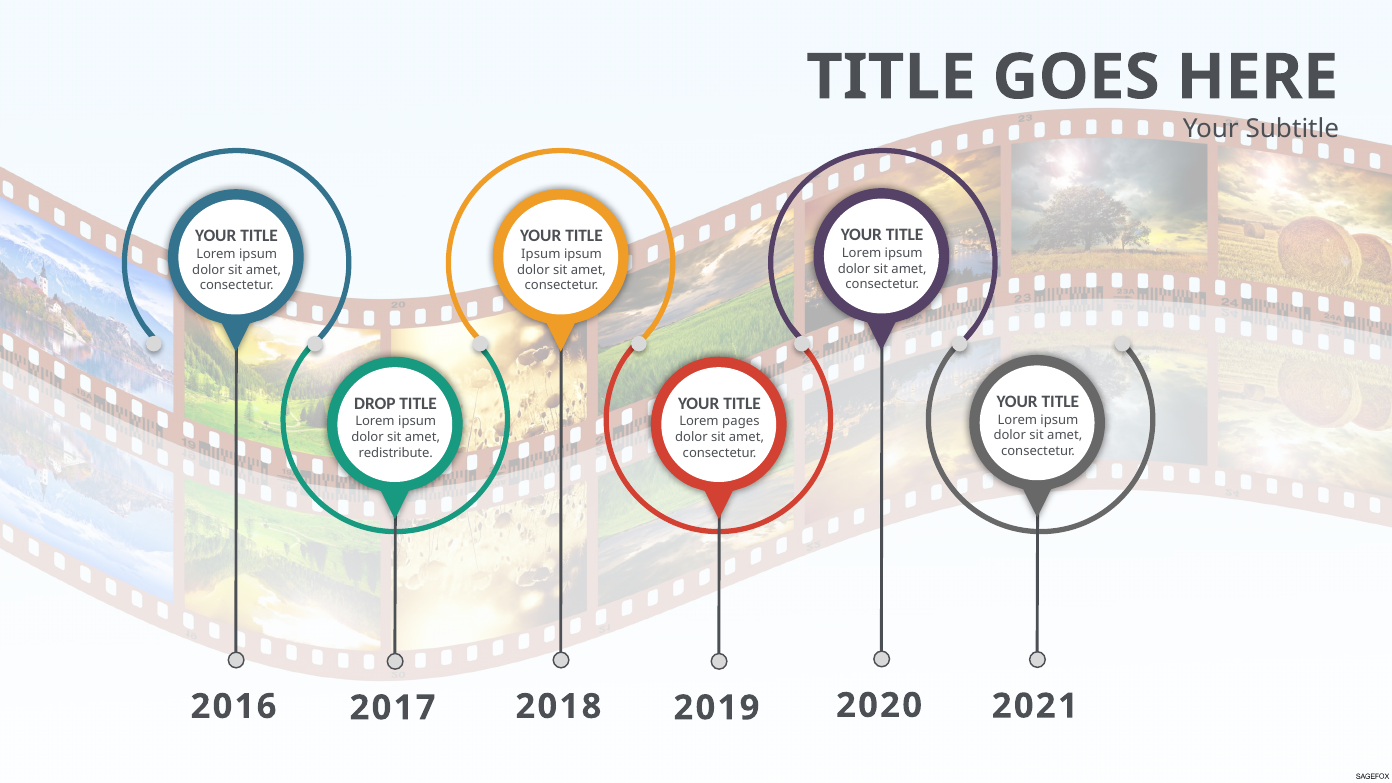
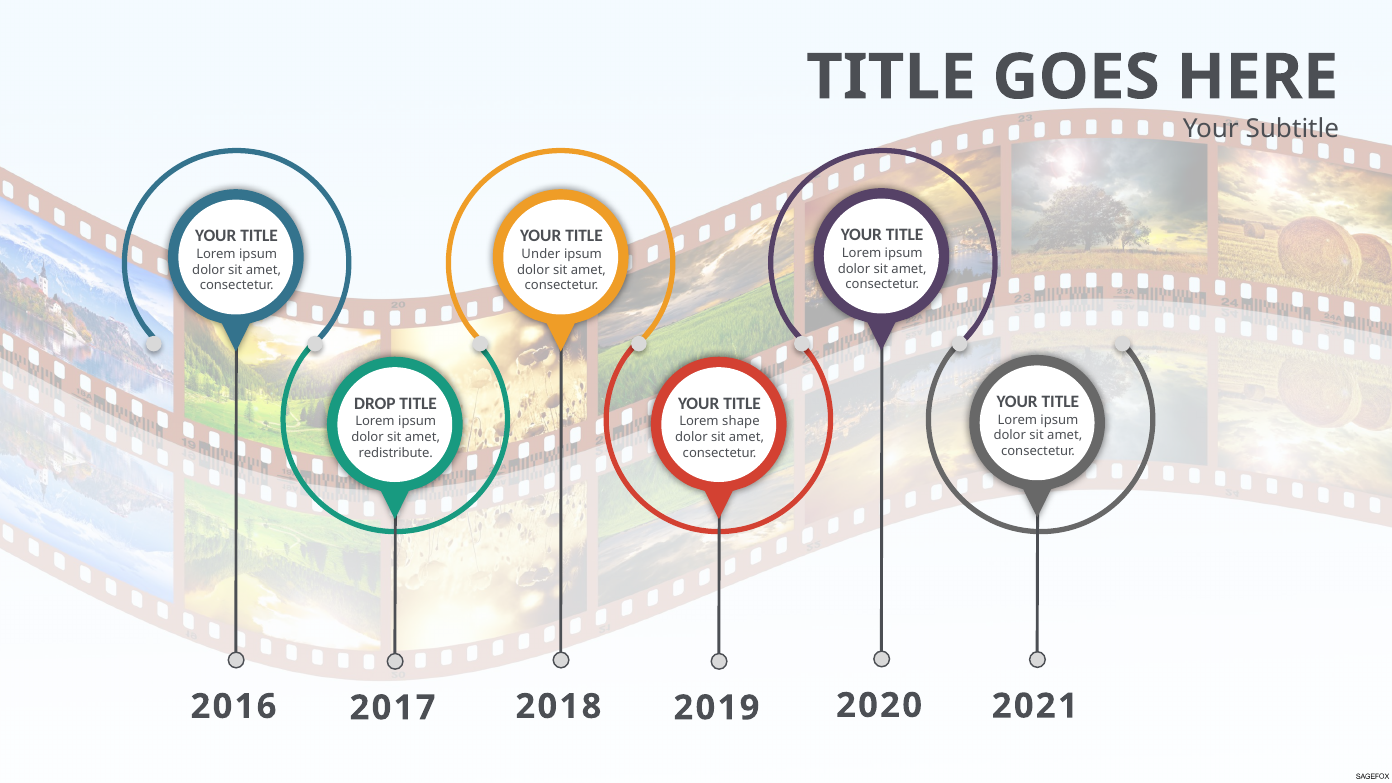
Ipsum: Ipsum -> Under (541, 254)
pages: pages -> shape (741, 422)
